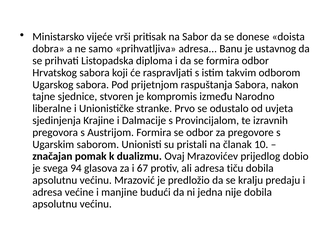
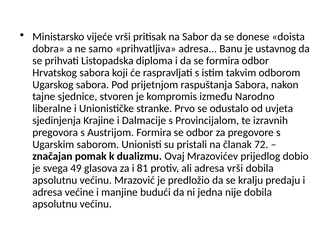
10: 10 -> 72 (261, 144)
94: 94 -> 49 (76, 168)
67: 67 -> 81 (142, 168)
adresa tiču: tiču -> vrši (235, 168)
